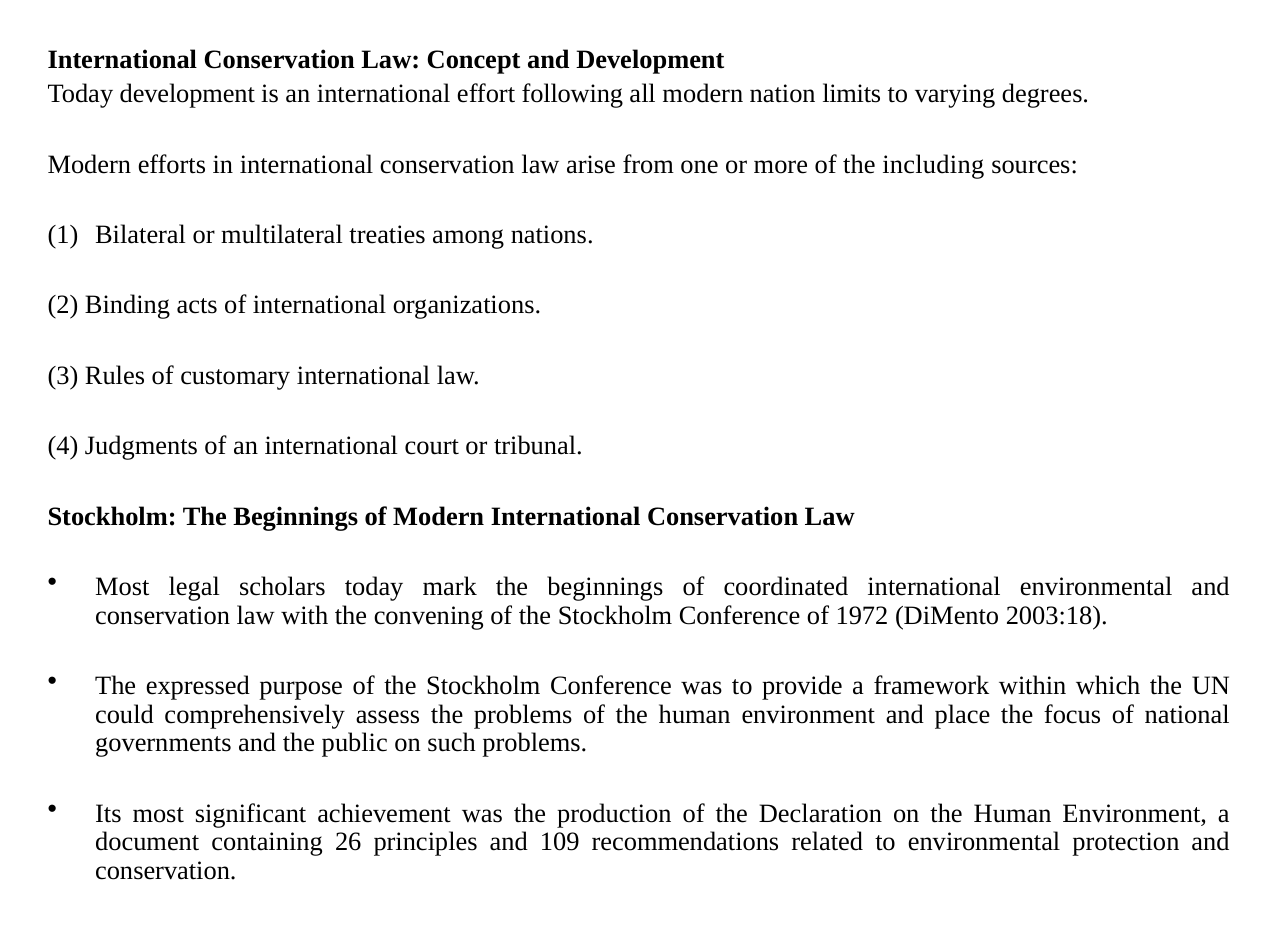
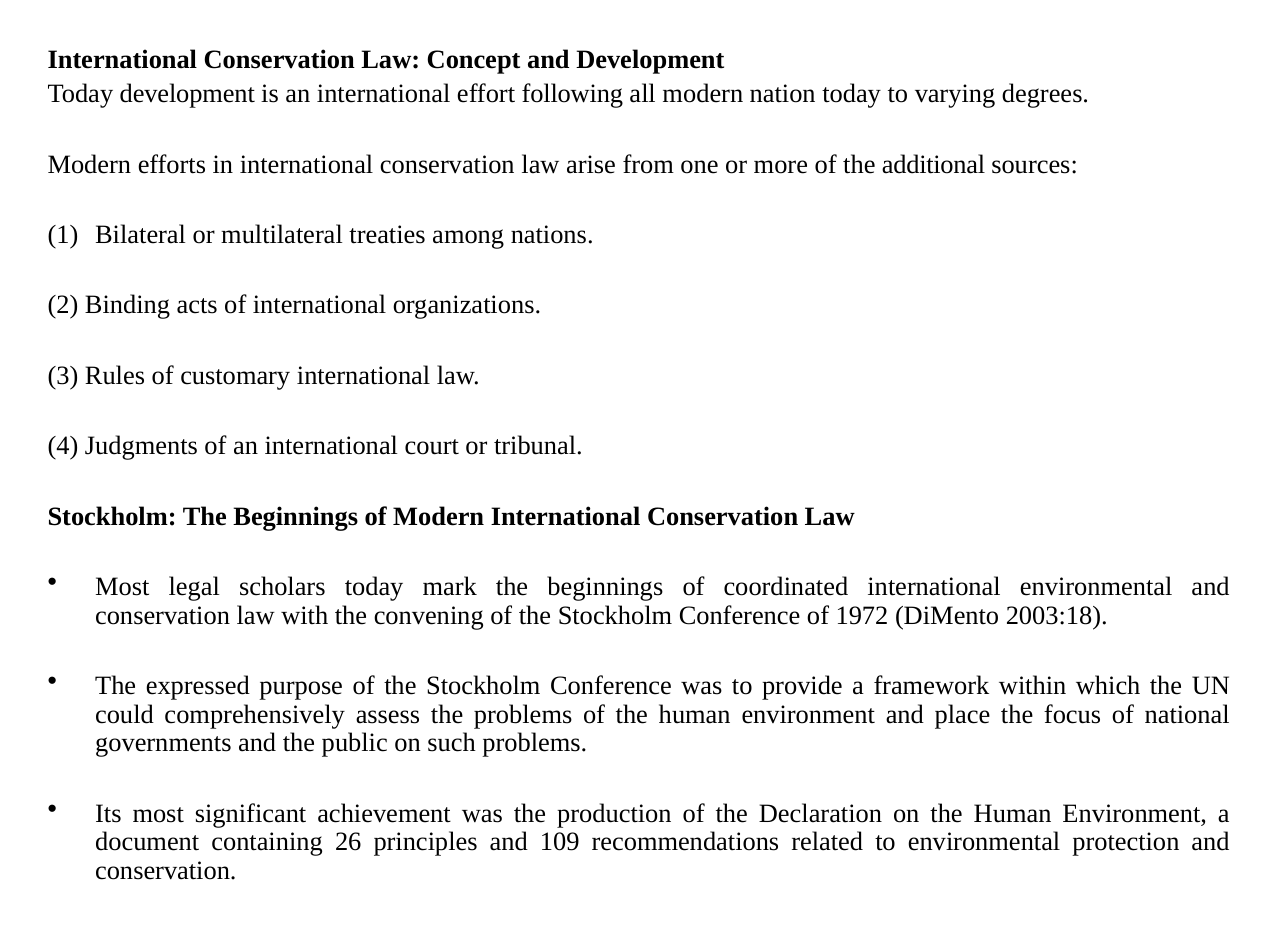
nation limits: limits -> today (852, 94)
including: including -> additional (934, 164)
